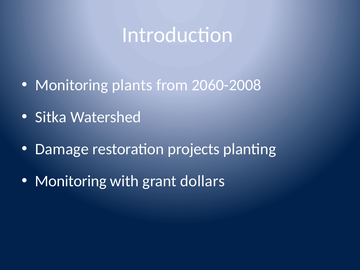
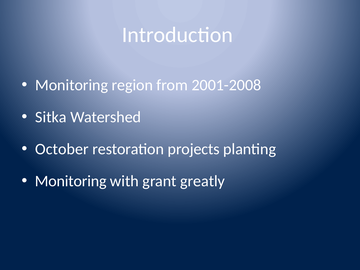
plants: plants -> region (132, 85)
2060-2008: 2060-2008 -> 2001-2008 (226, 85)
Damage: Damage -> October (62, 149)
dollars: dollars -> greatly (203, 181)
